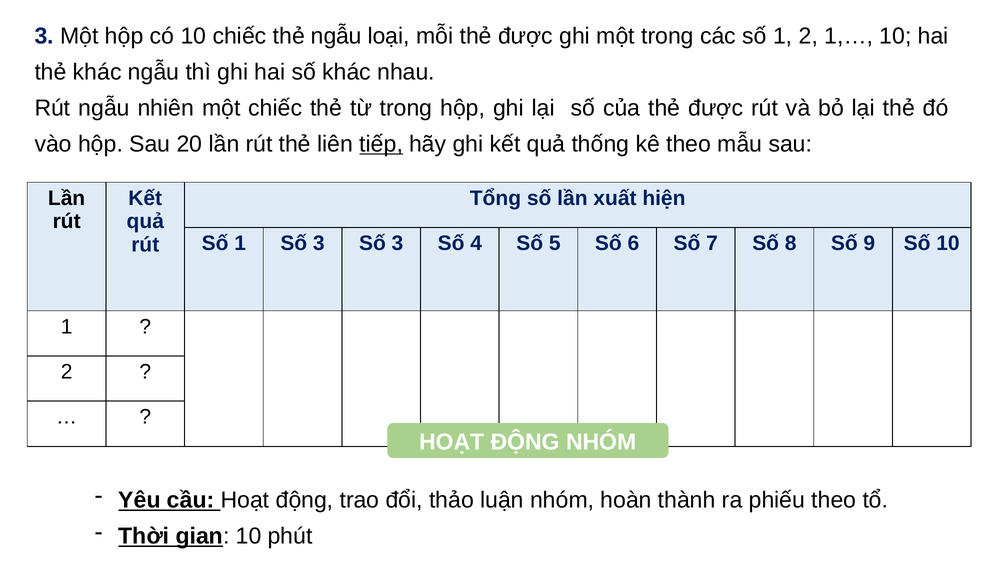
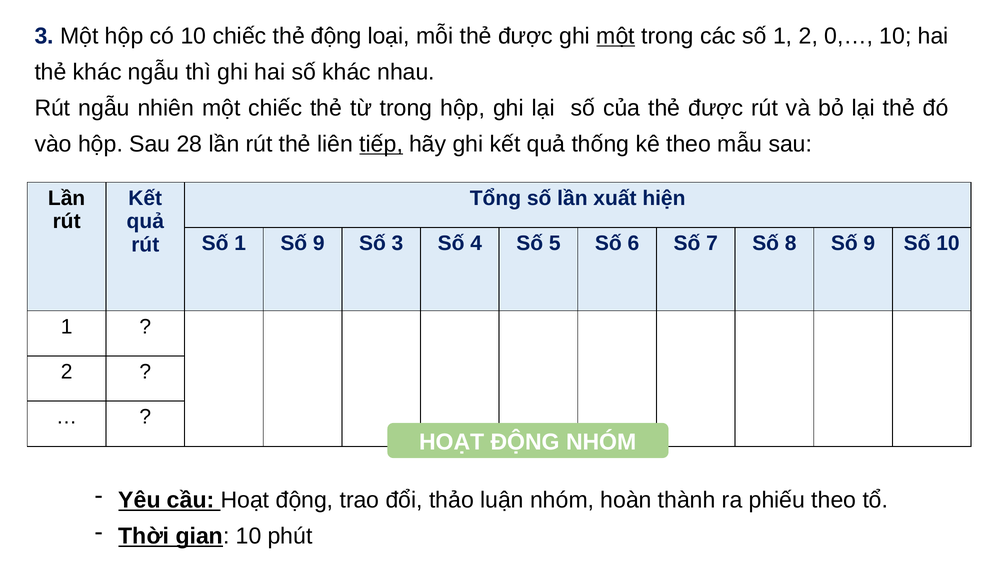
thẻ ngẫu: ngẫu -> động (336, 36)
một underline: none -> present (616, 36)
1,…: 1,… -> 0,… (849, 36)
20: 20 -> 28 (189, 144)
1 Số 3: 3 -> 9 (319, 243)
